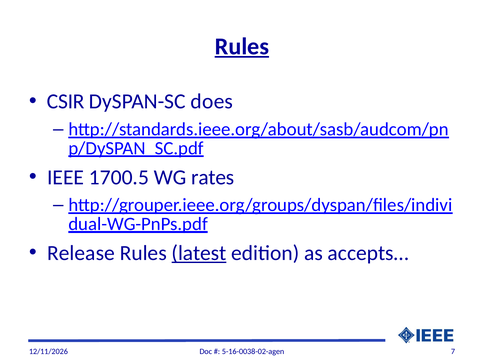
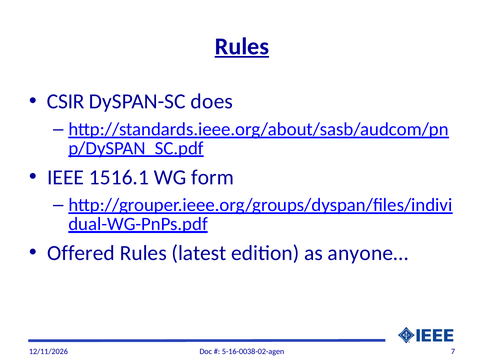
1700.5: 1700.5 -> 1516.1 (119, 177)
rates: rates -> form (213, 177)
Release: Release -> Offered (81, 253)
latest underline: present -> none (199, 253)
accepts…: accepts… -> anyone… (368, 253)
